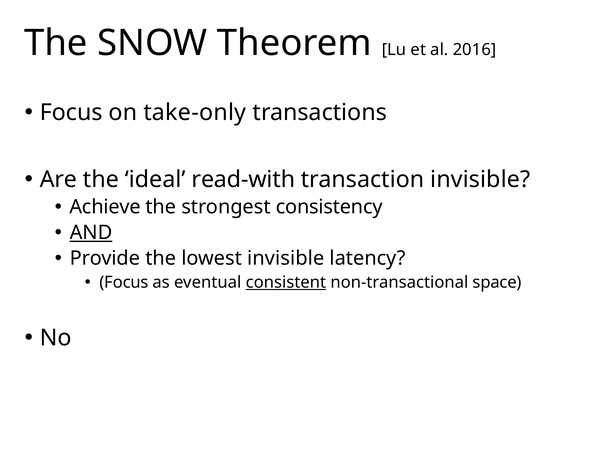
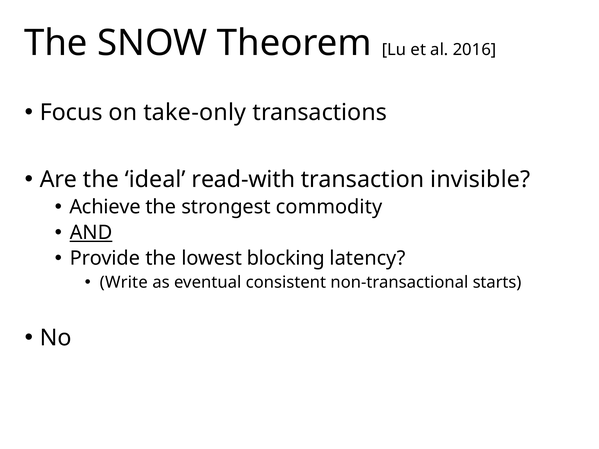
consistency: consistency -> commodity (329, 207)
lowest invisible: invisible -> blocking (286, 259)
Focus: Focus -> Write (124, 282)
consistent underline: present -> none (286, 282)
space: space -> starts (497, 282)
